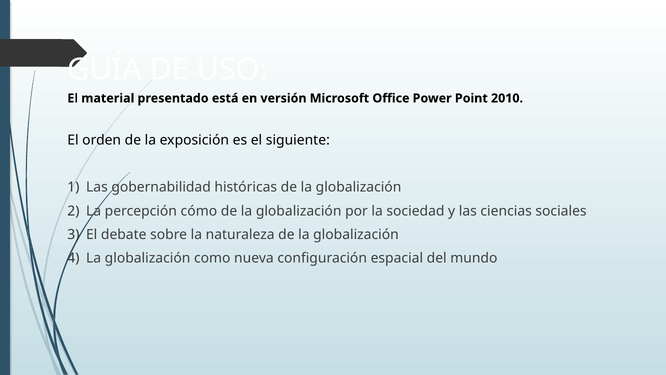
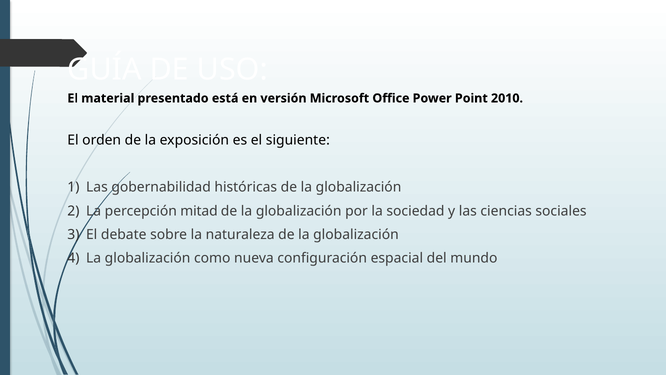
cómo: cómo -> mitad (199, 211)
